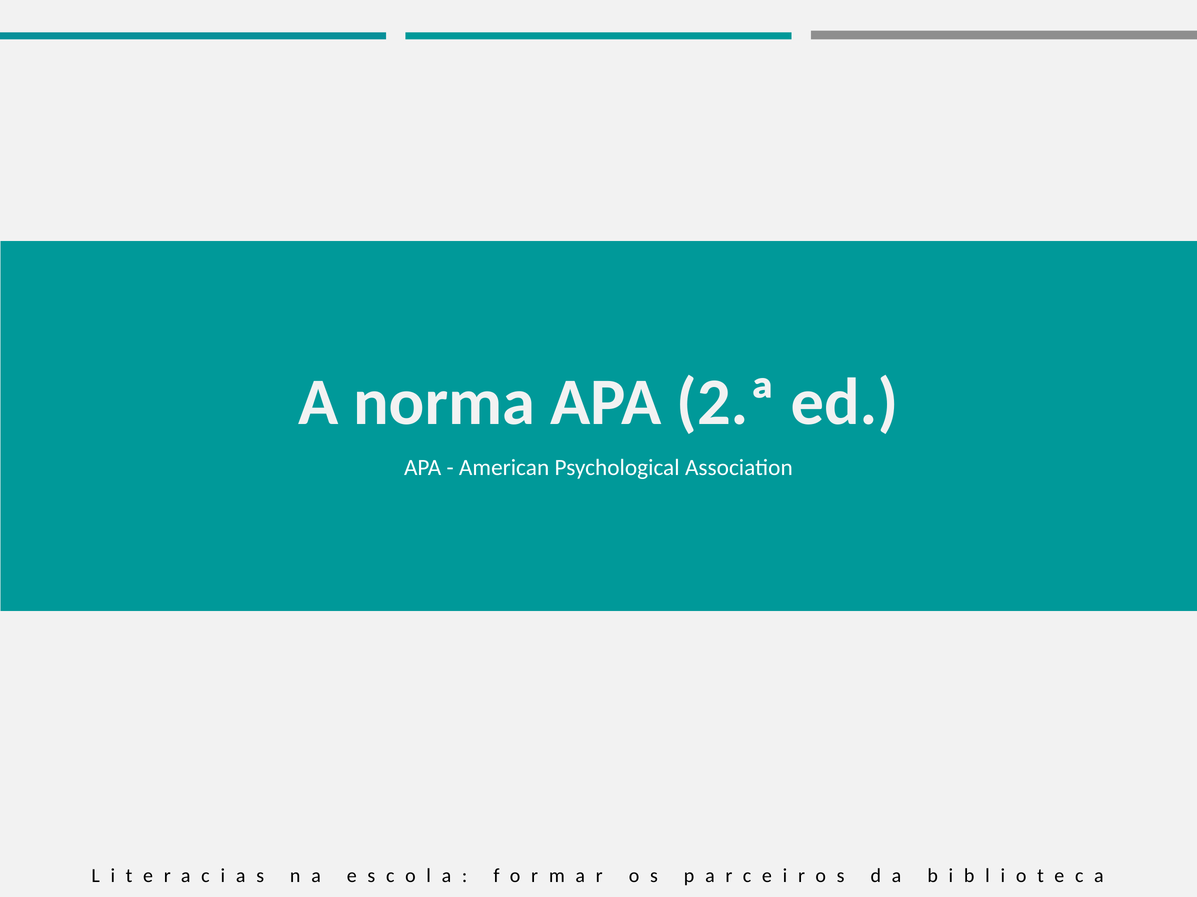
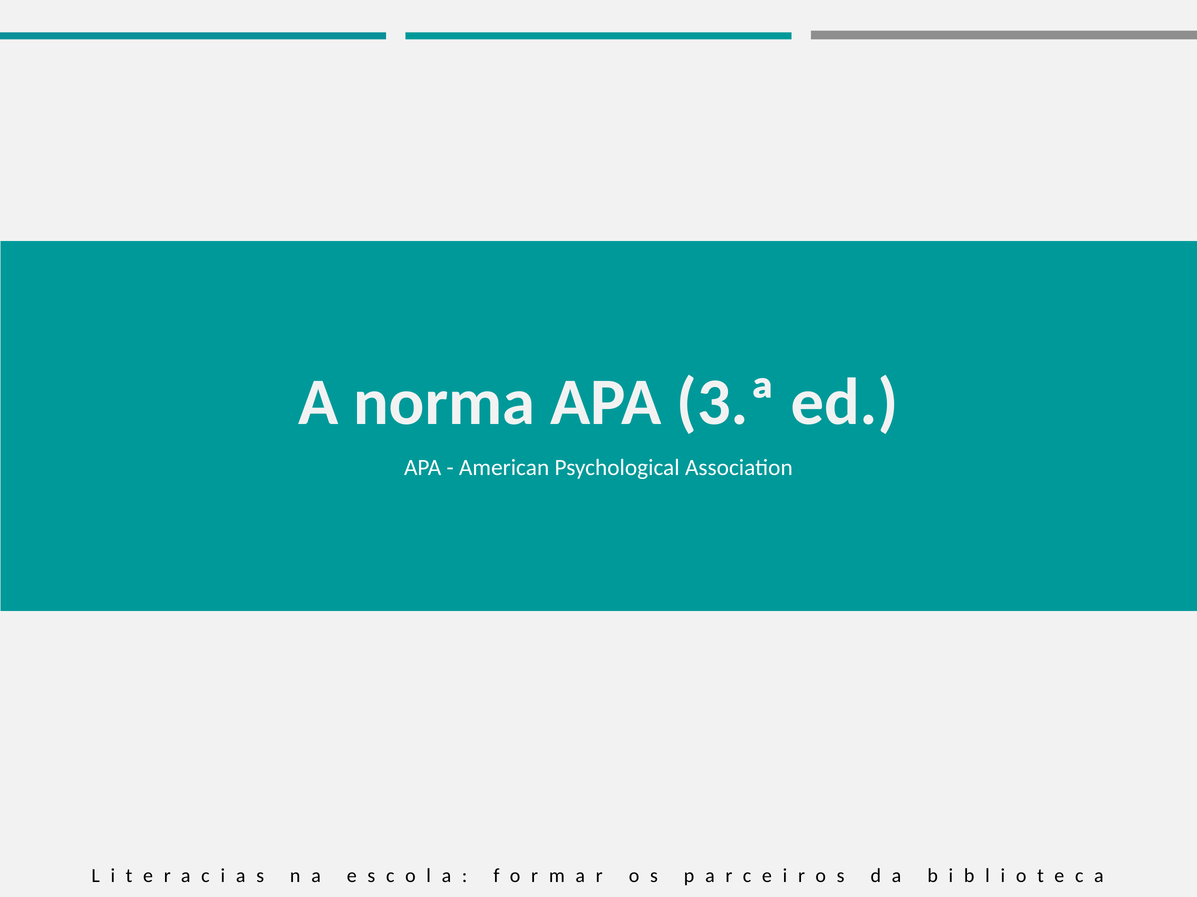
2.ª: 2.ª -> 3.ª (726, 403)
